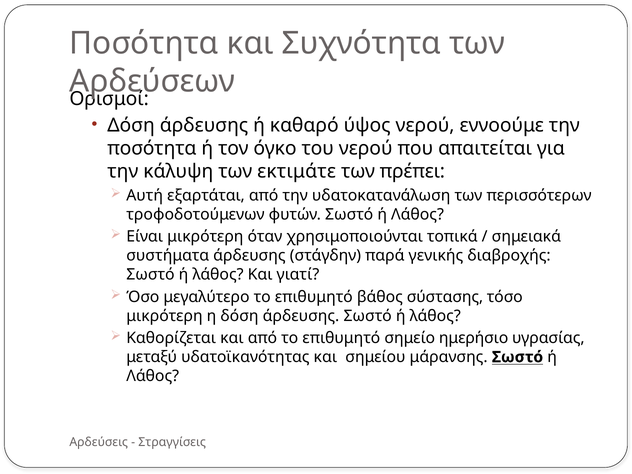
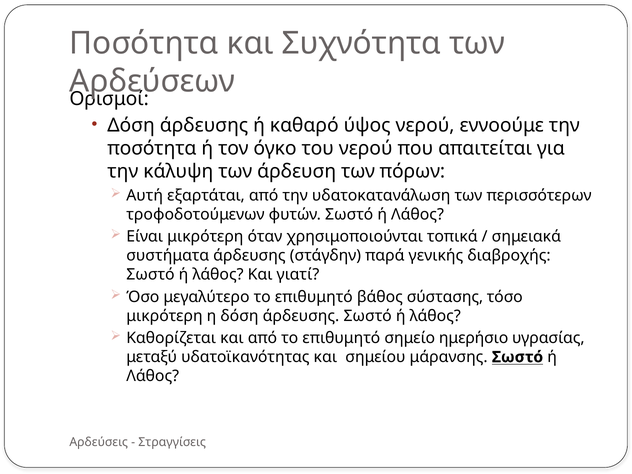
εκτιμάτε: εκτιμάτε -> άρδευση (297, 172)
πρέπει: πρέπει -> πόρων (412, 172)
